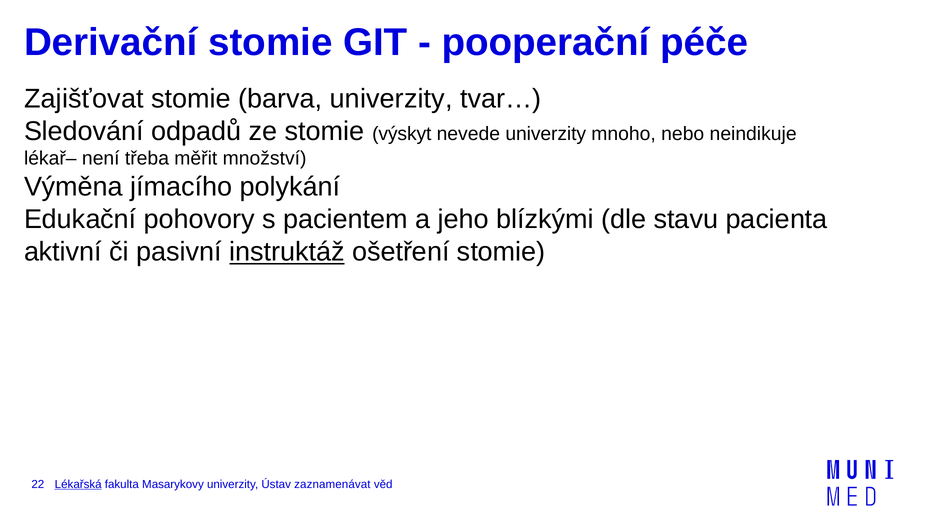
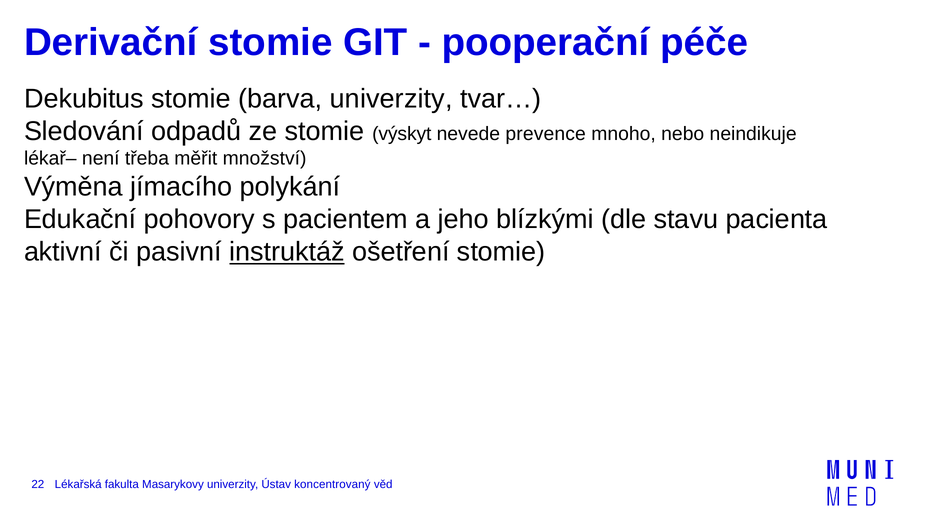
Zajišťovat: Zajišťovat -> Dekubitus (84, 99)
nevede univerzity: univerzity -> prevence (546, 134)
Lékařská underline: present -> none (78, 484)
zaznamenávat: zaznamenávat -> koncentrovaný (332, 484)
